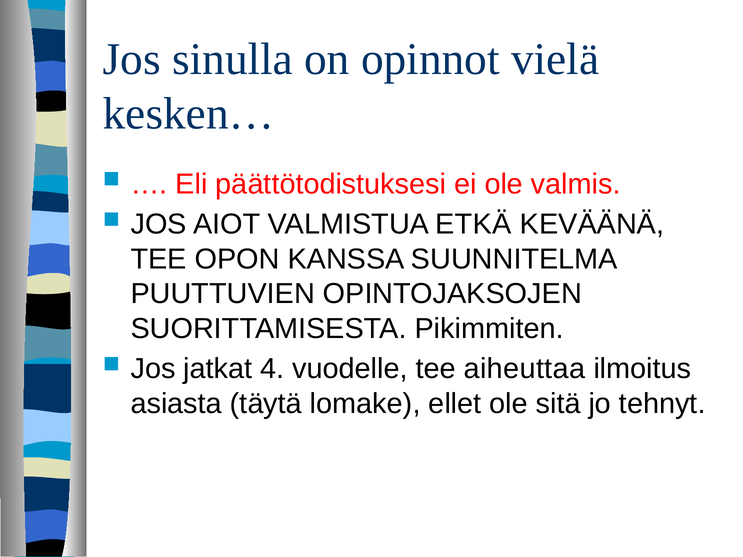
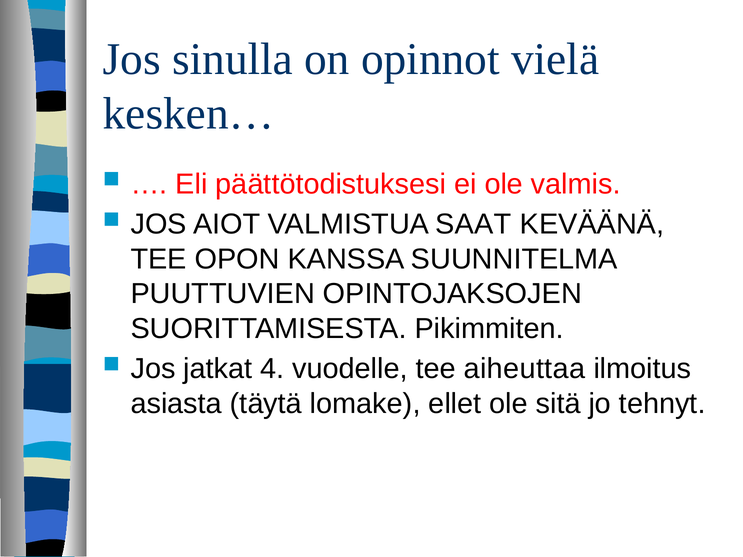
ETKÄ: ETKÄ -> SAAT (473, 225)
